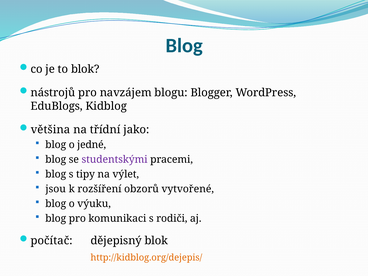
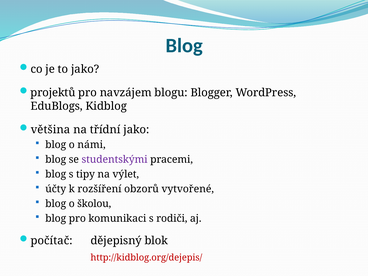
to blok: blok -> jako (85, 69)
nástrojů: nástrojů -> projektů (53, 93)
jedné: jedné -> námi (92, 145)
jsou: jsou -> účty (56, 189)
výuku: výuku -> školou (94, 204)
http://kidblog.org/dejepis/ colour: orange -> red (146, 258)
